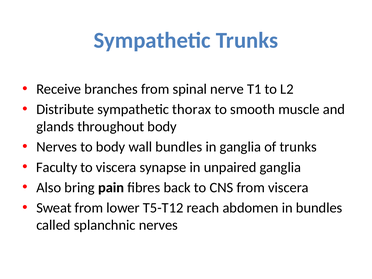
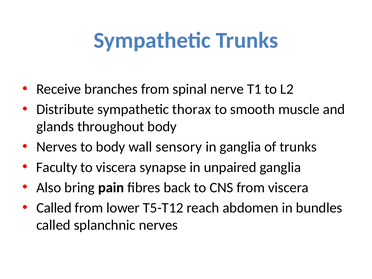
wall bundles: bundles -> sensory (179, 147)
Sweat: Sweat -> Called (54, 208)
